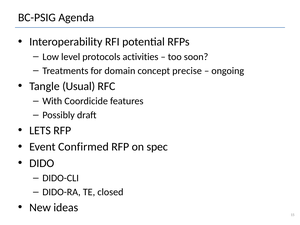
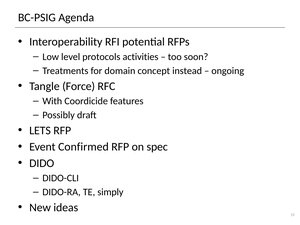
precise: precise -> instead (187, 71)
Usual: Usual -> Force (79, 86)
closed: closed -> simply (110, 192)
